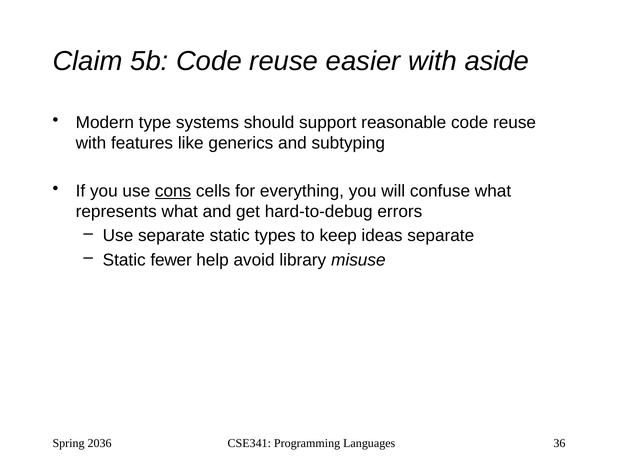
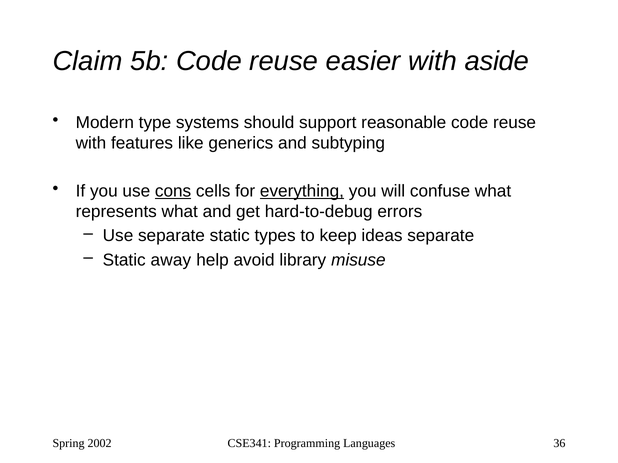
everything underline: none -> present (302, 191)
fewer: fewer -> away (171, 260)
2036: 2036 -> 2002 (100, 444)
